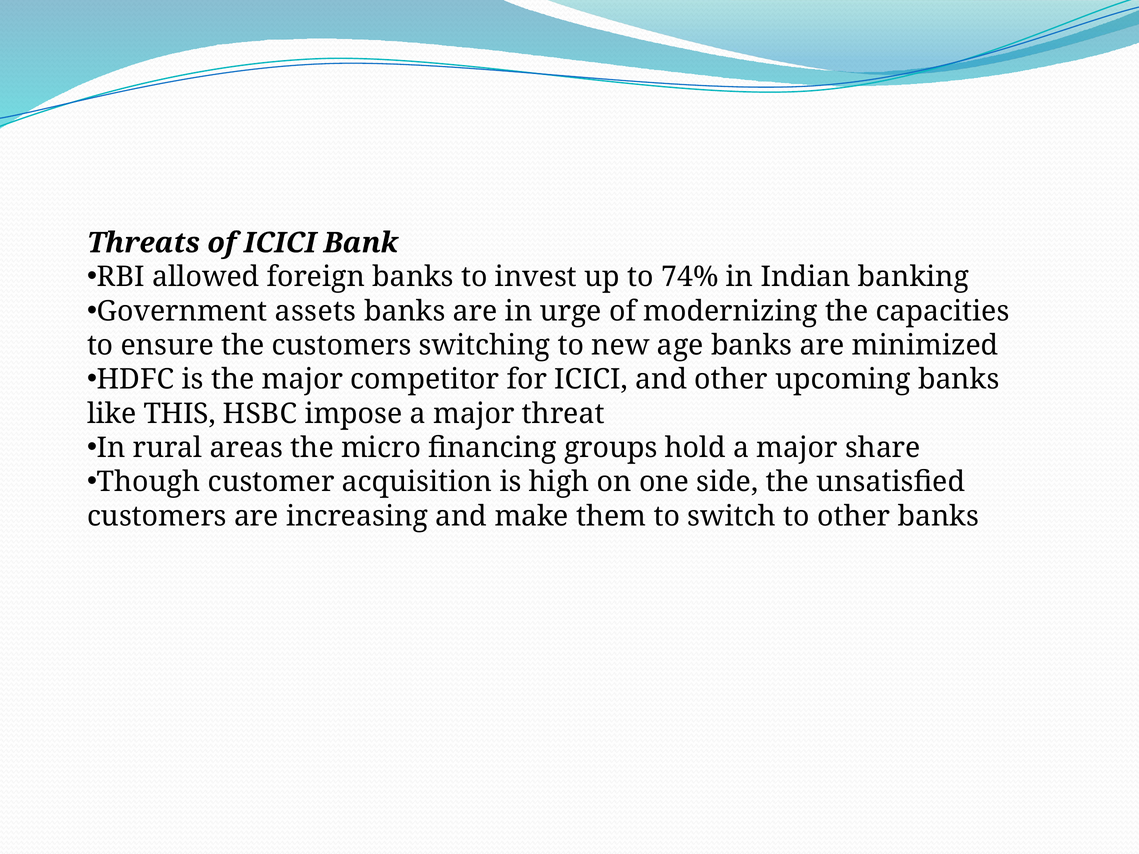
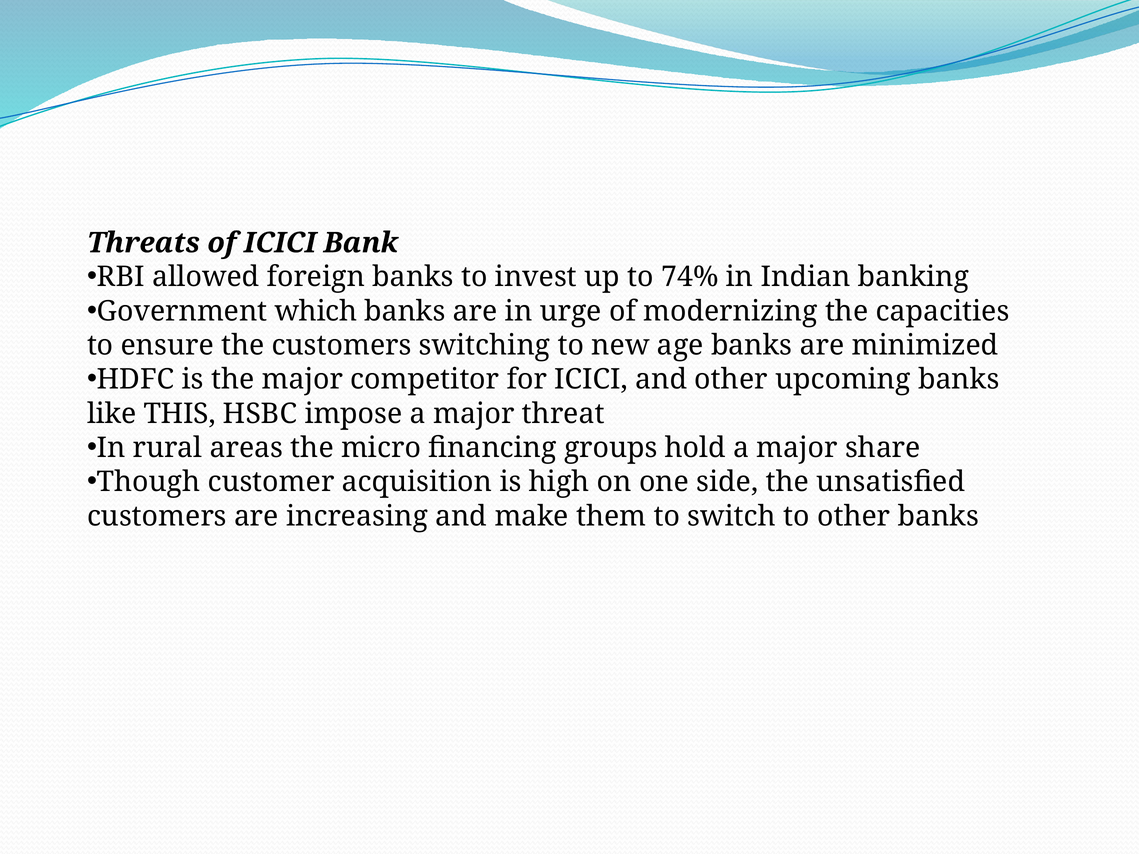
assets: assets -> which (316, 311)
